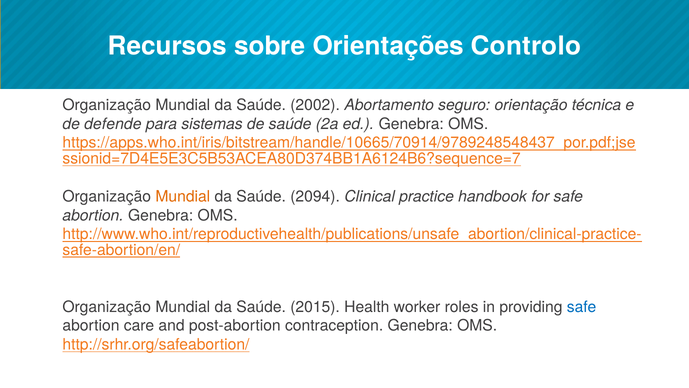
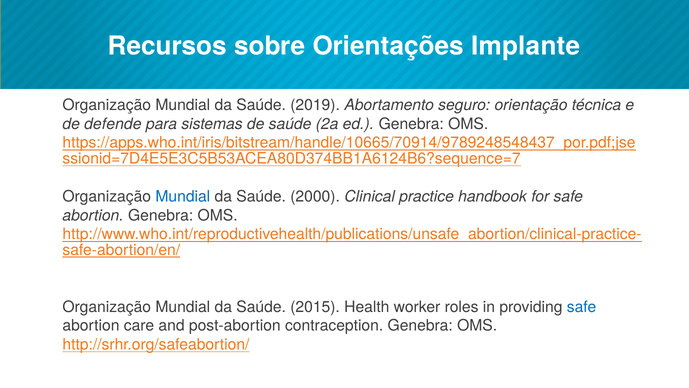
Controlo: Controlo -> Implante (526, 46)
2002: 2002 -> 2019 (315, 105)
Mundial colour: orange -> blue (183, 196)
2094: 2094 -> 2000 (315, 196)
